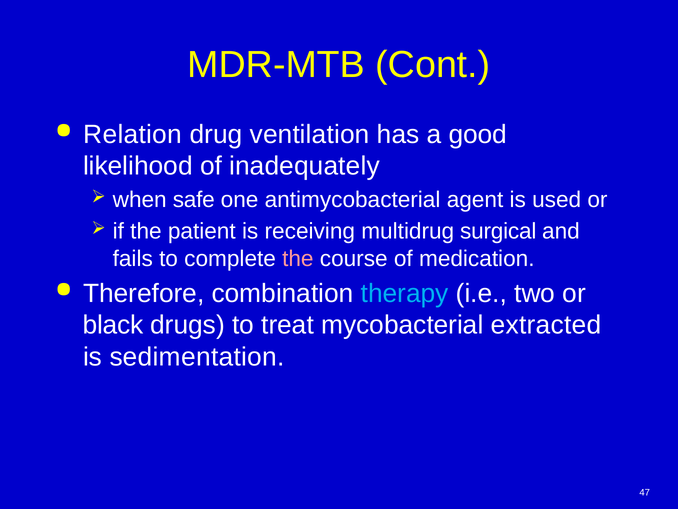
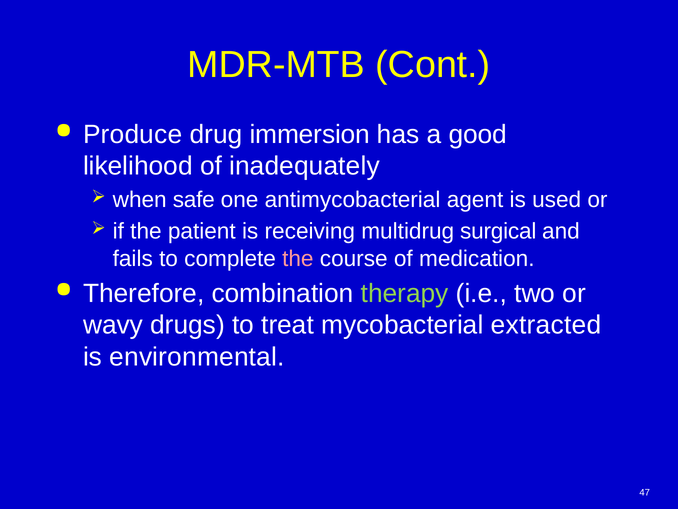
Relation: Relation -> Produce (133, 134)
ventilation: ventilation -> immersion (310, 134)
therapy colour: light blue -> light green (405, 293)
black: black -> wavy (113, 325)
sedimentation: sedimentation -> environmental (197, 357)
